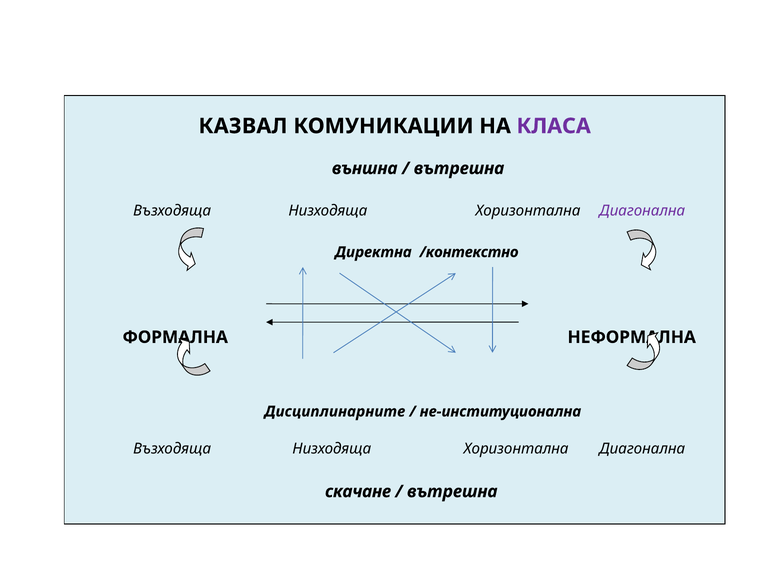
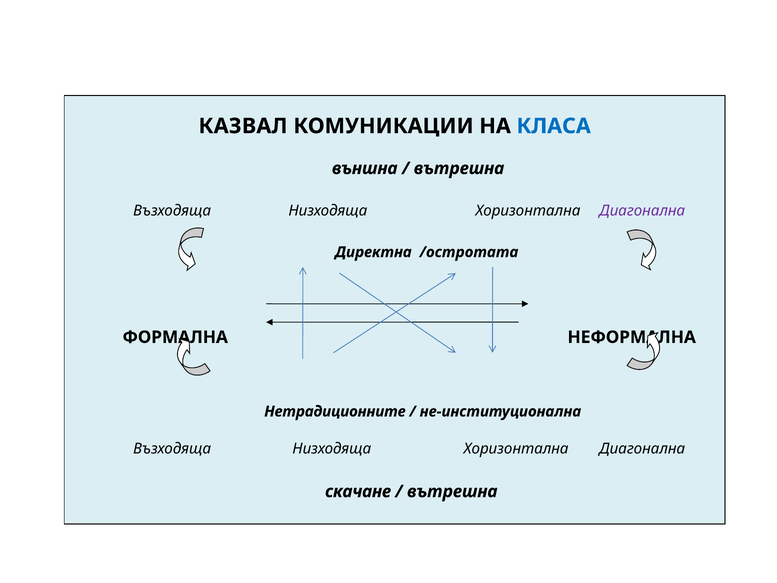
КЛАСА colour: purple -> blue (554, 126)
/контекстно: /контекстно -> /остротата (469, 252)
Дисциплинарните: Дисциплинарните -> Нетрадиционните (335, 411)
